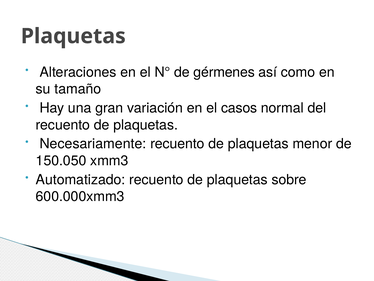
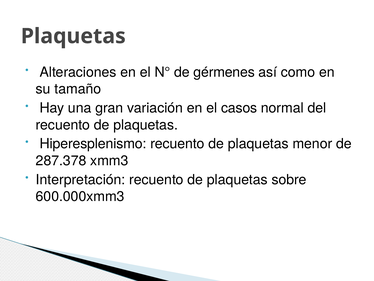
Necesariamente: Necesariamente -> Hiperesplenismo (93, 144)
150.050: 150.050 -> 287.378 (61, 160)
Automatizado: Automatizado -> Interpretación (81, 179)
